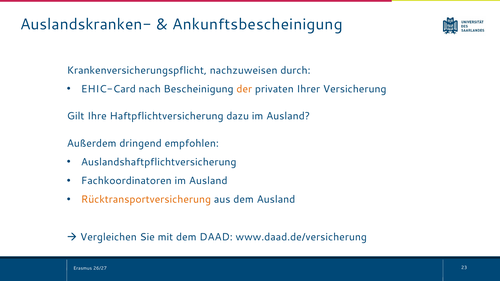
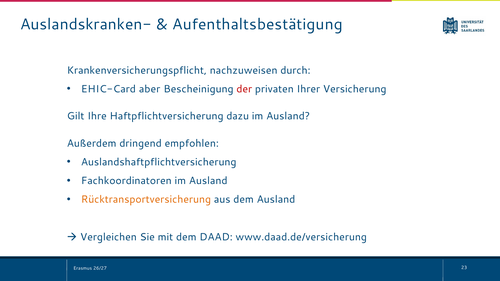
Ankunftsbescheinigung: Ankunftsbescheinigung -> Aufenthaltsbestätigung (257, 25)
nach: nach -> aber (150, 89)
der colour: orange -> red (244, 89)
